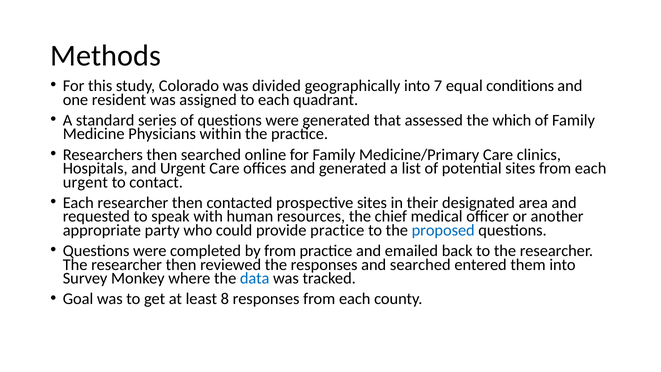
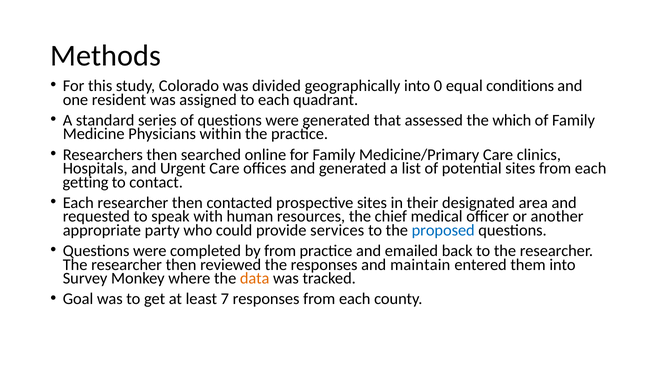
7: 7 -> 0 (438, 86)
urgent: urgent -> getting (86, 182)
provide practice: practice -> services (337, 230)
and searched: searched -> maintain (420, 265)
data colour: blue -> orange (255, 278)
8: 8 -> 7 (225, 299)
